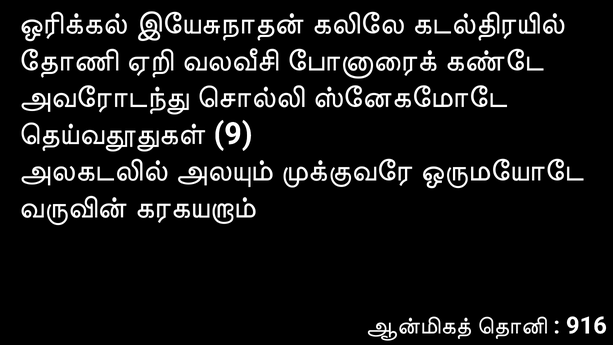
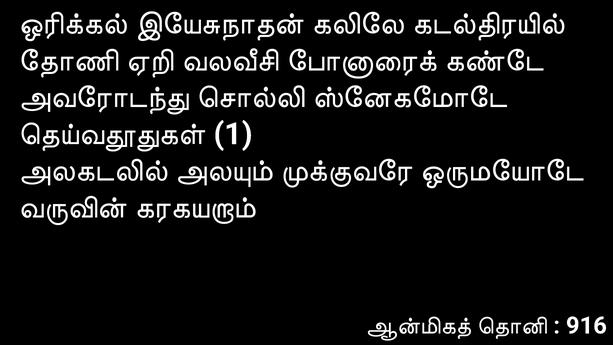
9: 9 -> 1 (233, 134)
